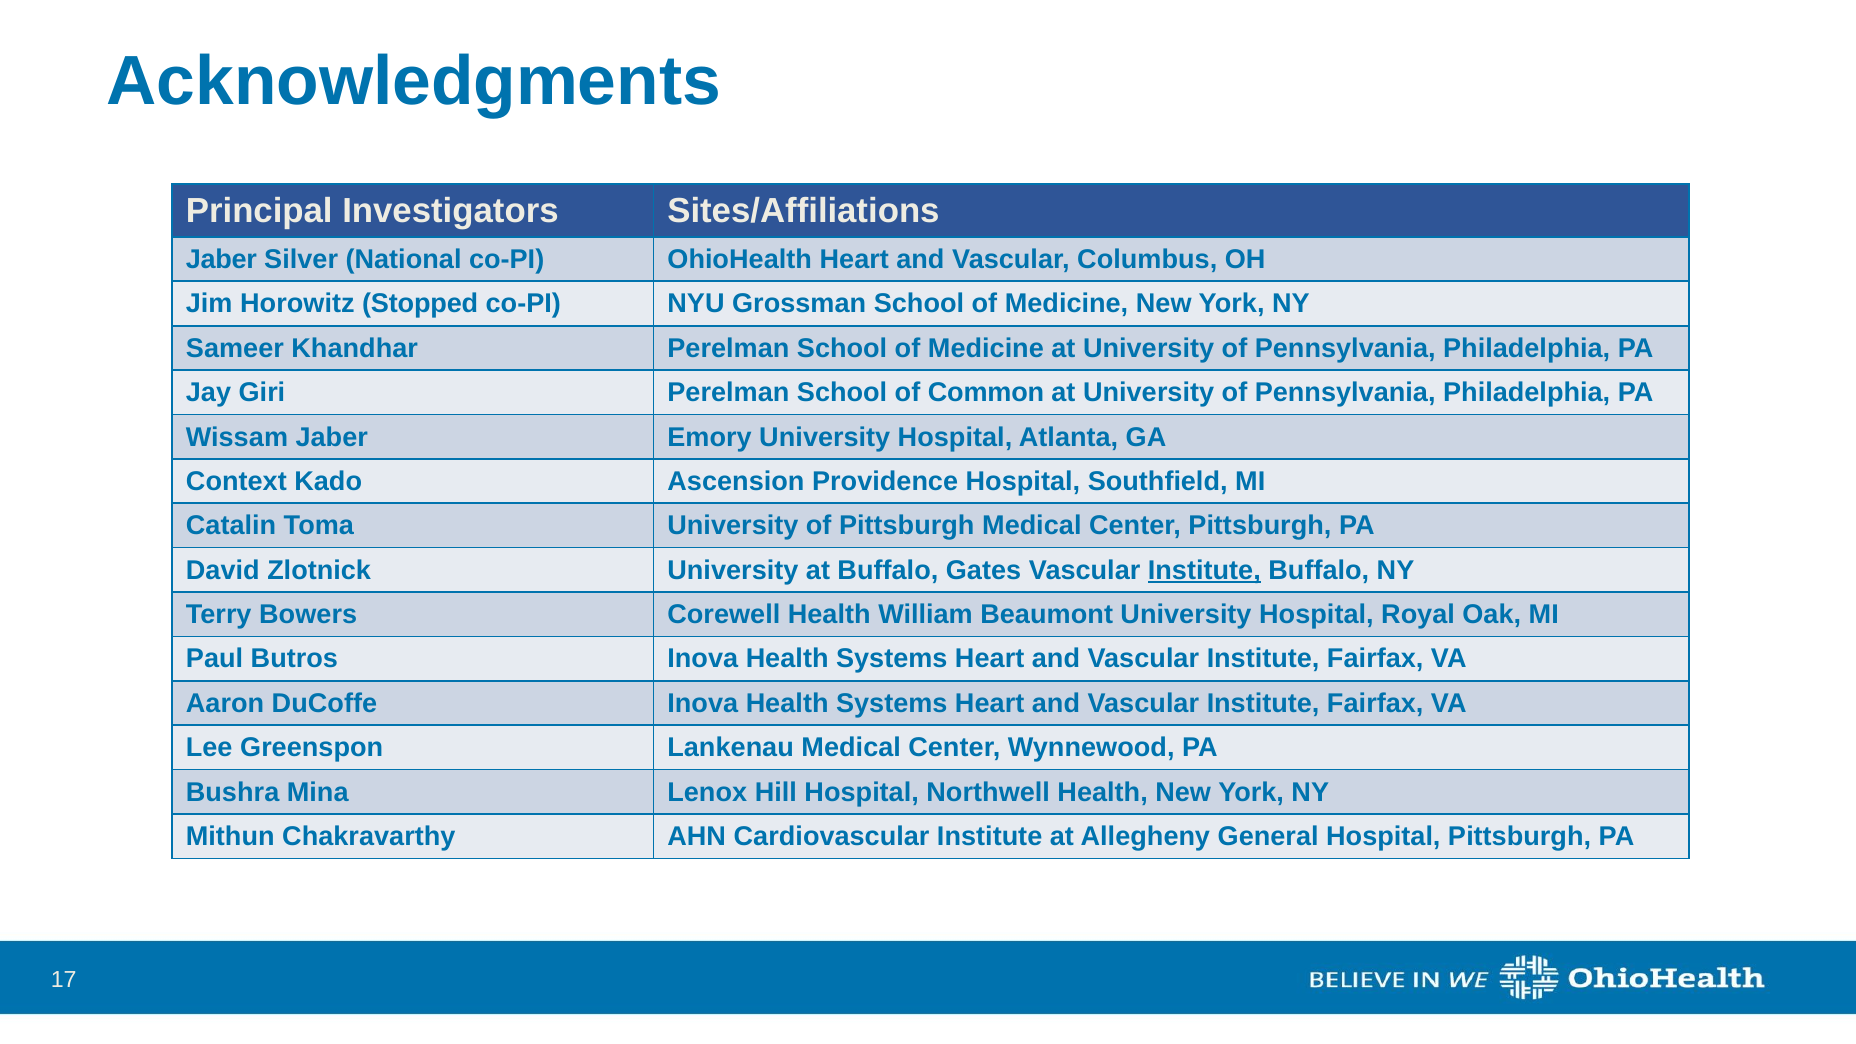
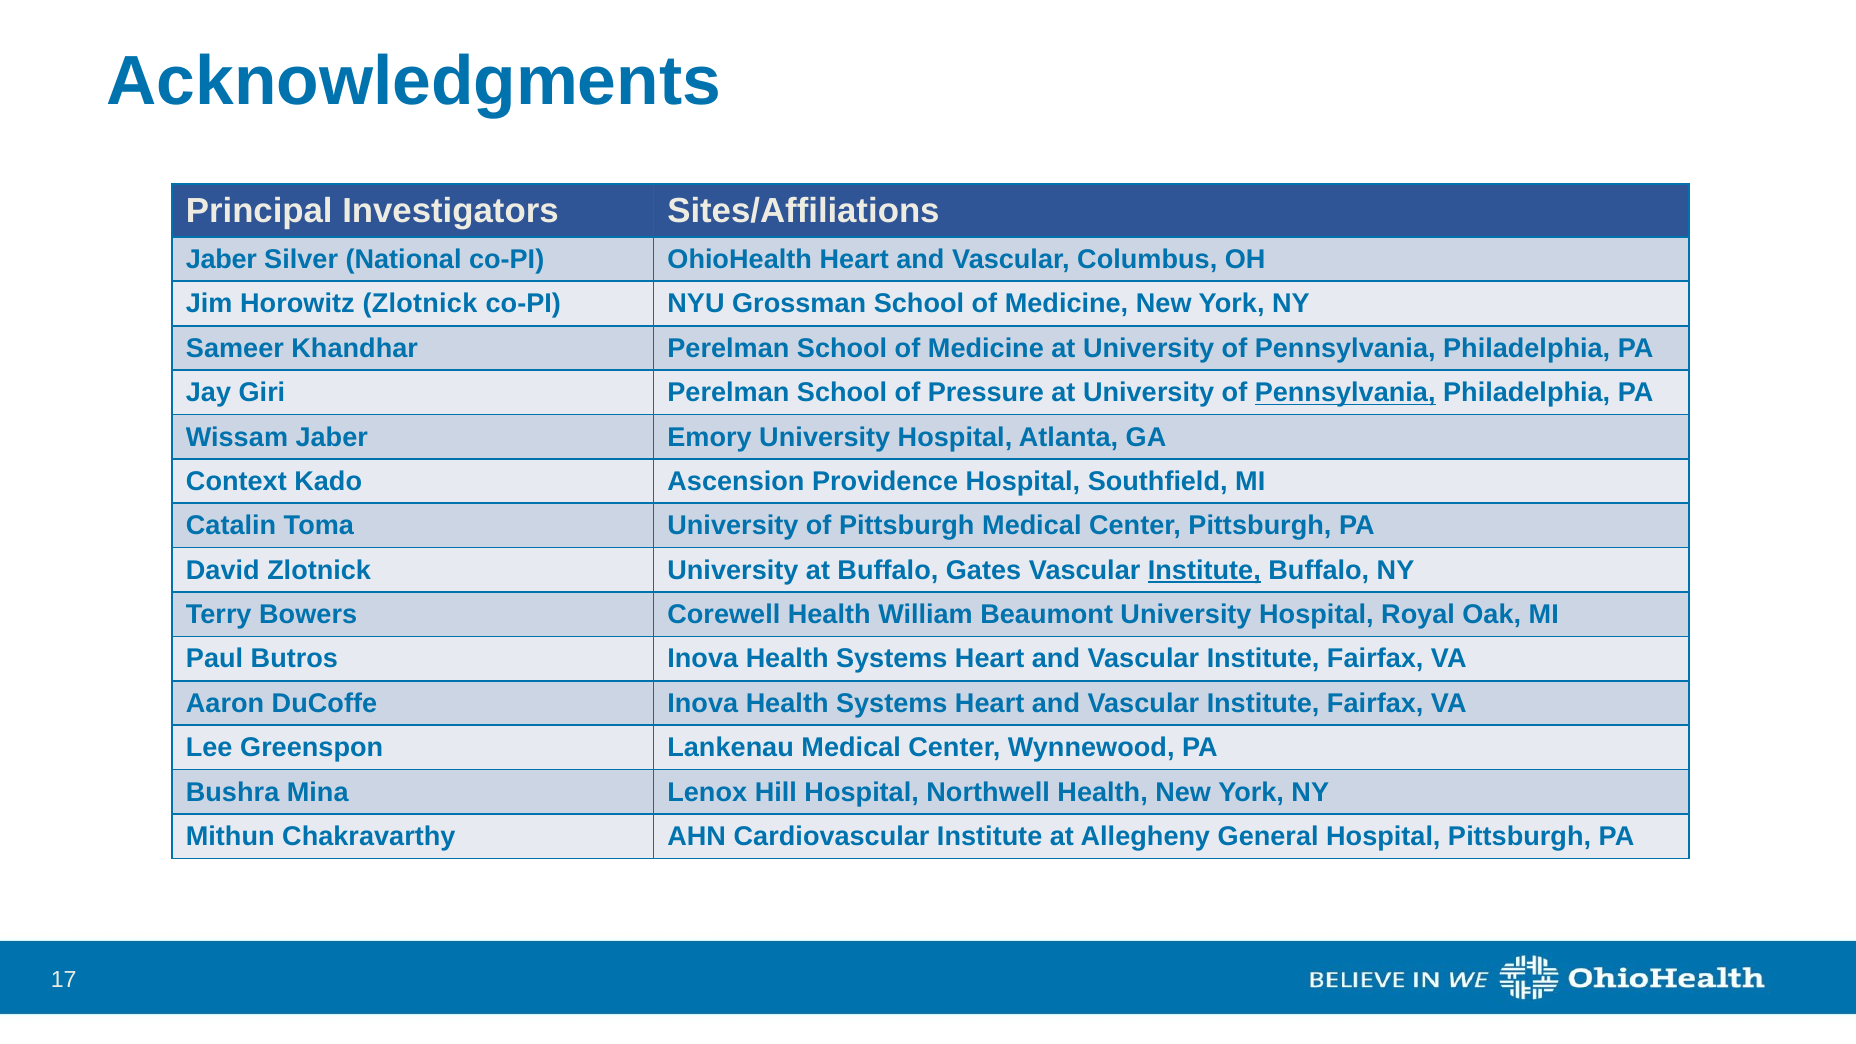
Horowitz Stopped: Stopped -> Zlotnick (420, 304)
Common: Common -> Pressure (986, 393)
Pennsylvania underline: none -> present (1345, 393)
